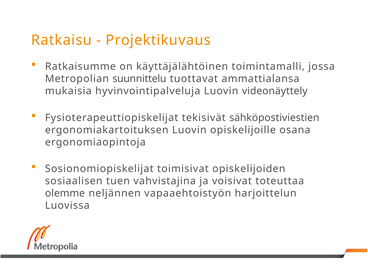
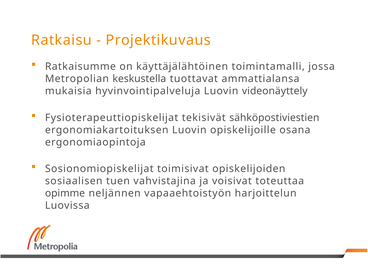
suunnittelu: suunnittelu -> keskustella (139, 79)
olemme: olemme -> opimme (65, 193)
